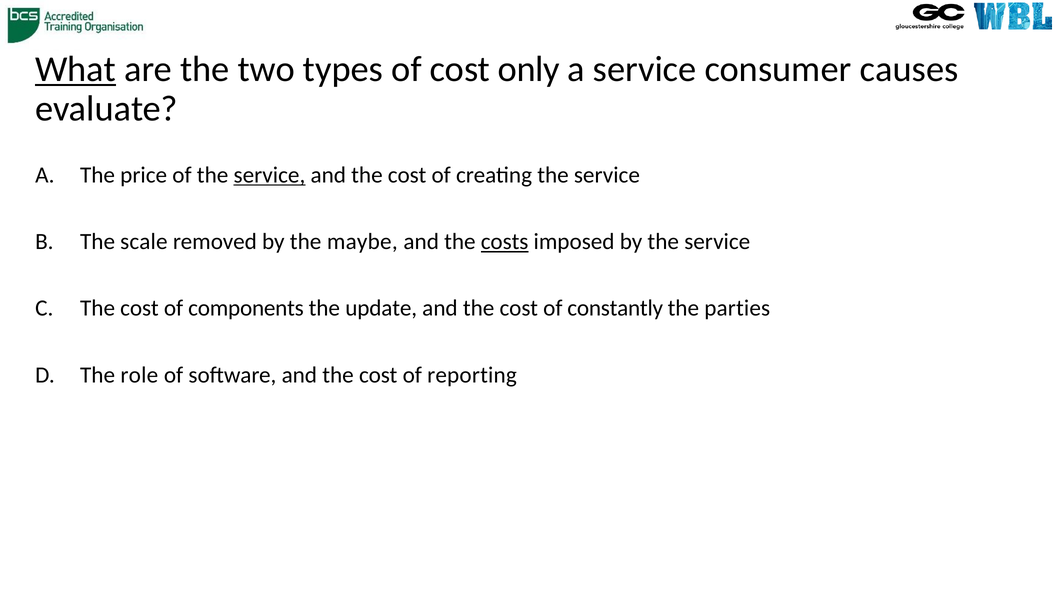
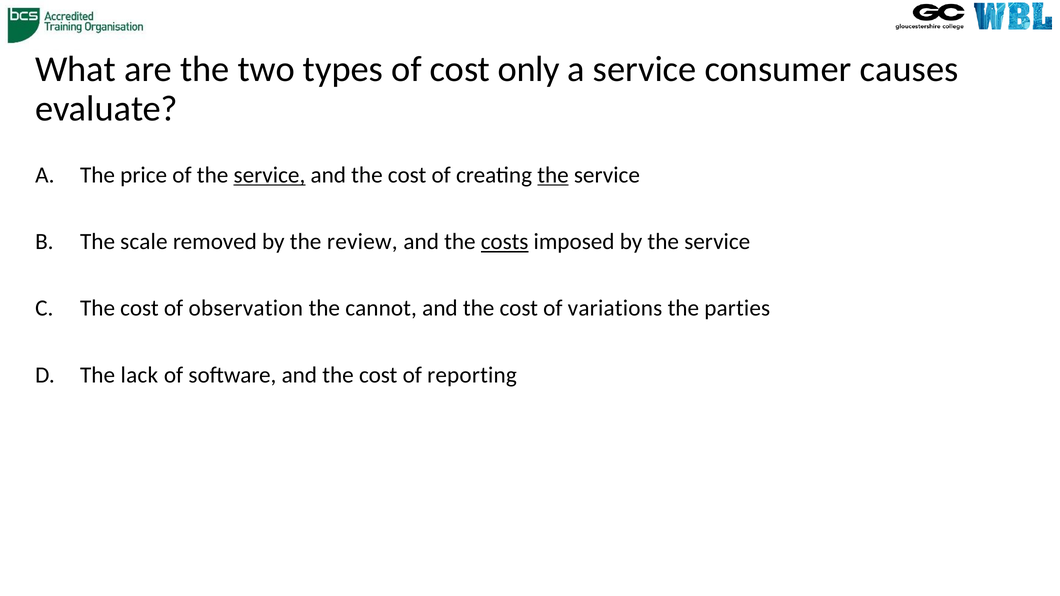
What underline: present -> none (76, 69)
the underline: none -> present (553, 175)
maybe: maybe -> review (362, 242)
components: components -> observation (246, 308)
update: update -> cannot (381, 308)
constantly: constantly -> variations (615, 308)
role: role -> lack (139, 375)
